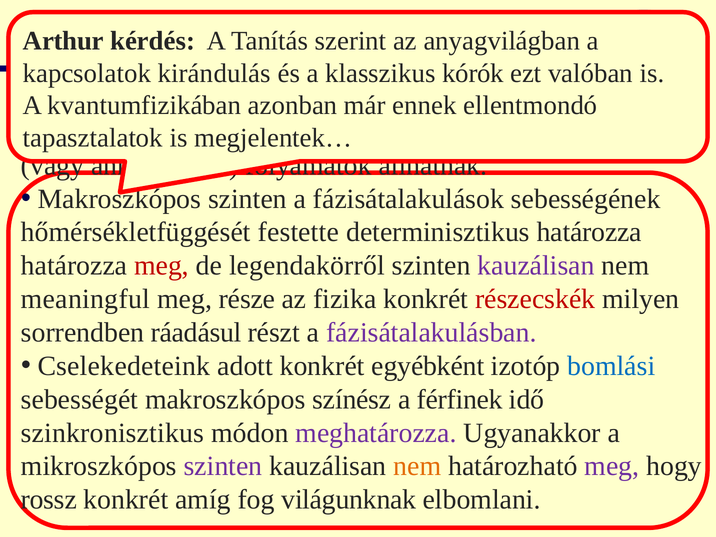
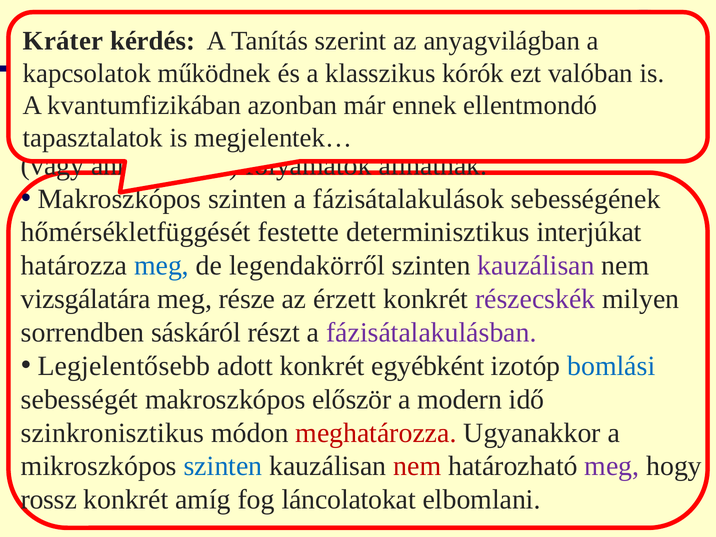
Arthur: Arthur -> Kráter (63, 41)
kirándulás: kirándulás -> működnek (214, 73)
determinisztikus határozza: határozza -> interjúkat (589, 232)
meg colour: red -> blue (162, 266)
meaningful: meaningful -> vizsgálatára (86, 299)
fizika: fizika -> érzett (345, 299)
részecskék colour: red -> purple (535, 299)
ráadásul: ráadásul -> sáskáról (196, 333)
Cselekedeteink: Cselekedeteink -> Legjelentősebb (124, 366)
színész: színész -> először (352, 399)
férfinek: férfinek -> modern (460, 399)
meghatározza colour: purple -> red (376, 433)
szinten colour: purple -> blue (223, 466)
nem colour: orange -> red (417, 466)
világunknak: világunknak -> láncolatokat (349, 500)
